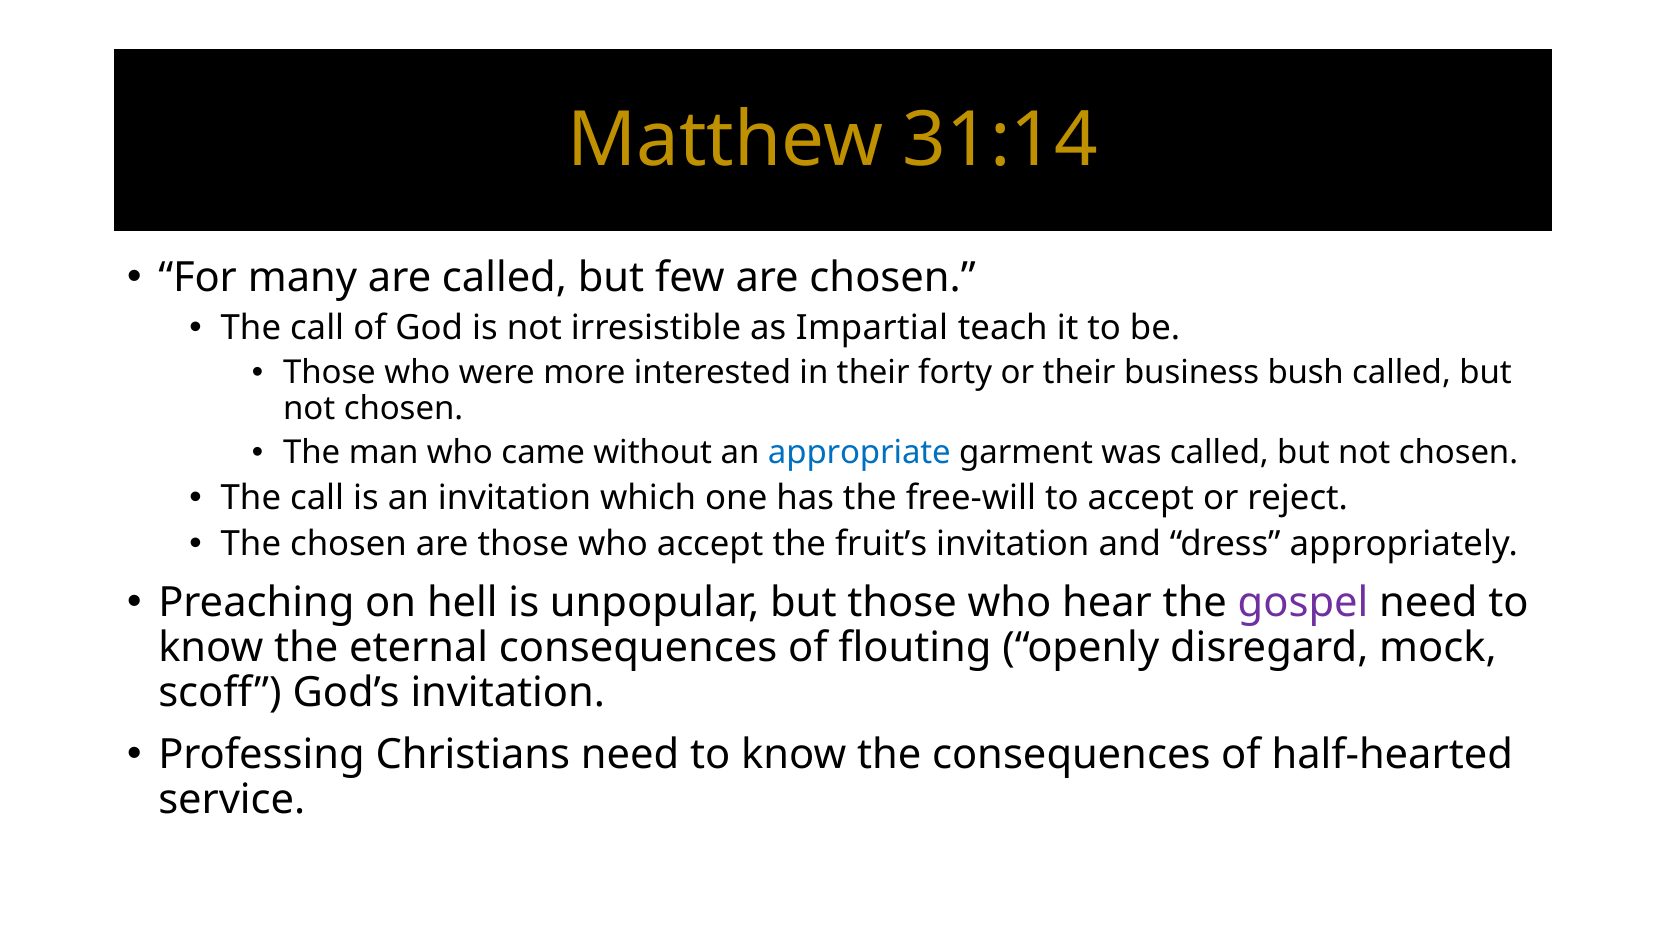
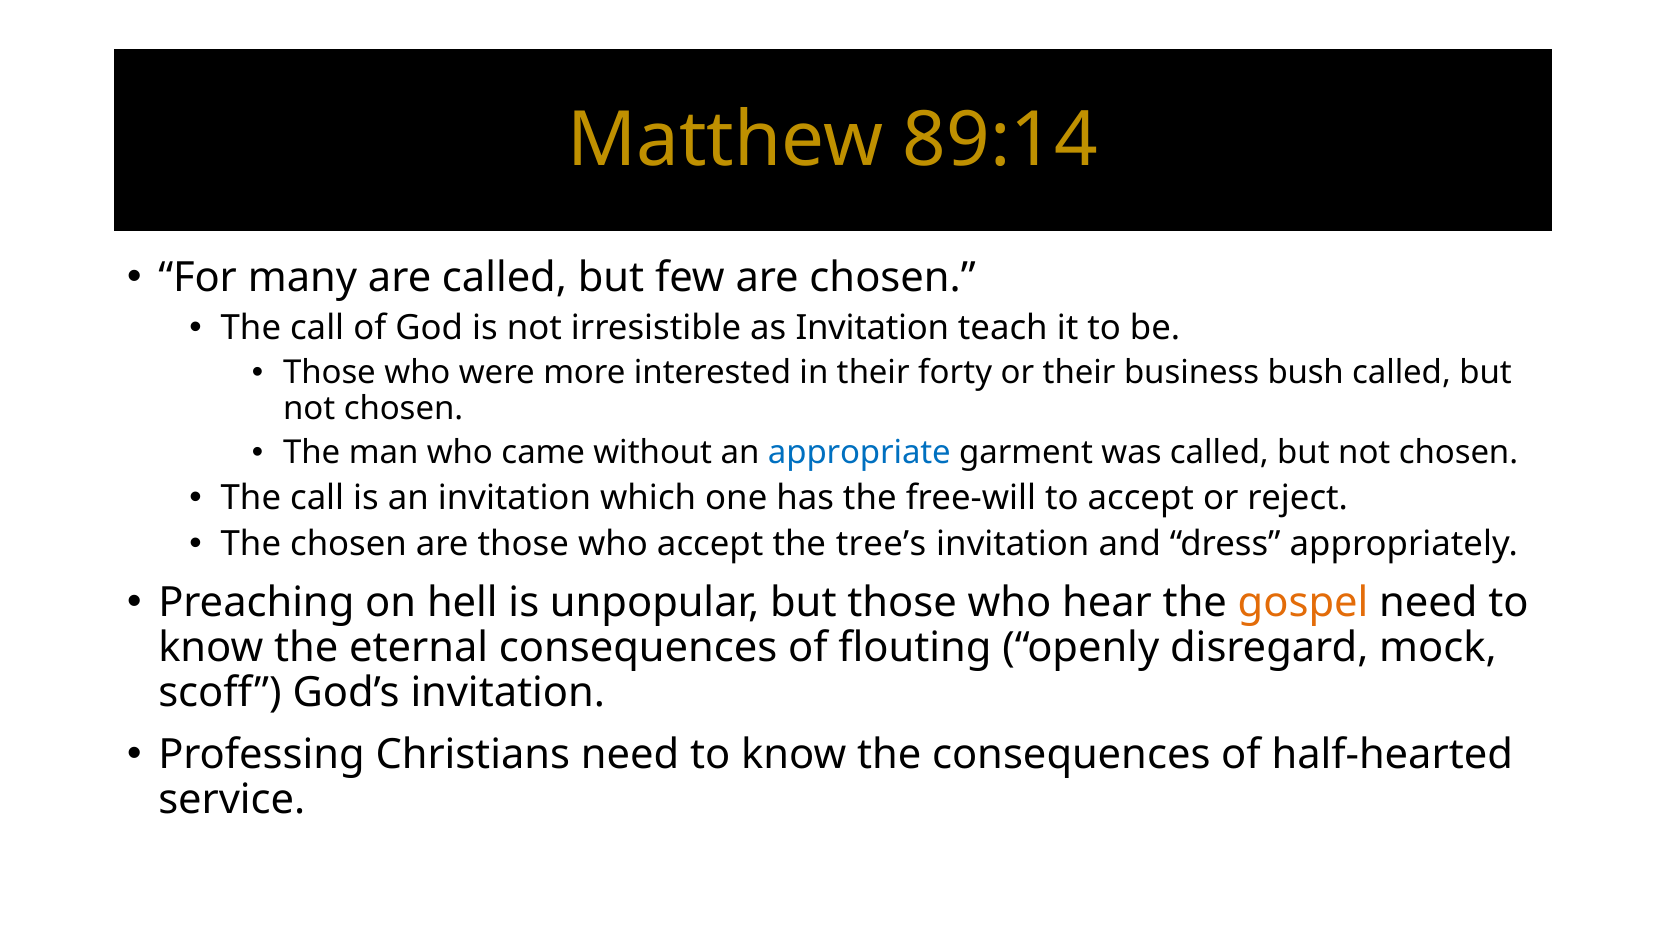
31:14: 31:14 -> 89:14 (1000, 140)
as Impartial: Impartial -> Invitation (872, 328)
fruit’s: fruit’s -> tree’s (881, 544)
gospel colour: purple -> orange (1303, 603)
